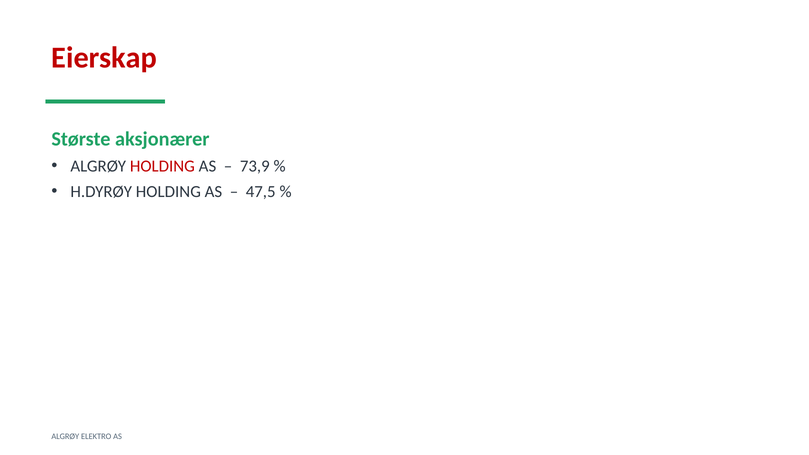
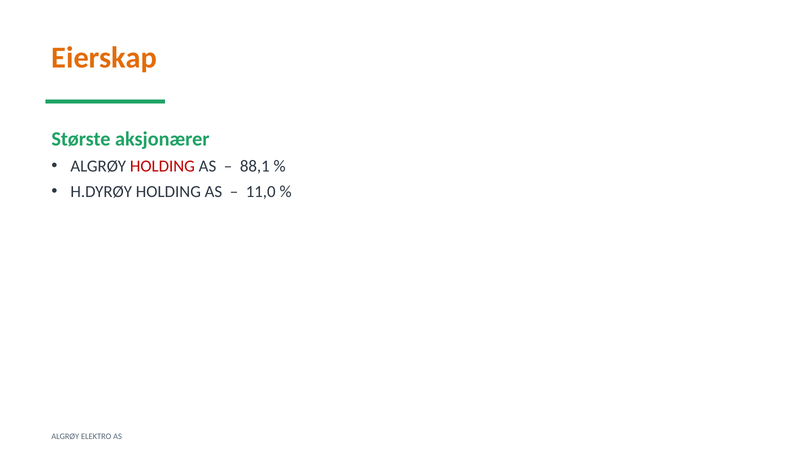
Eierskap colour: red -> orange (104, 58)
73,9: 73,9 -> 88,1 (255, 166)
47,5: 47,5 -> 11,0 (261, 192)
